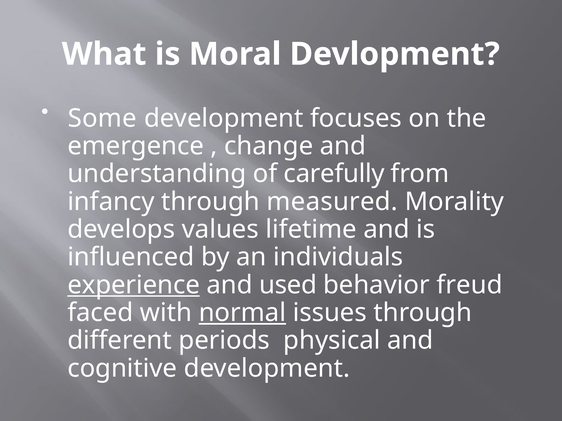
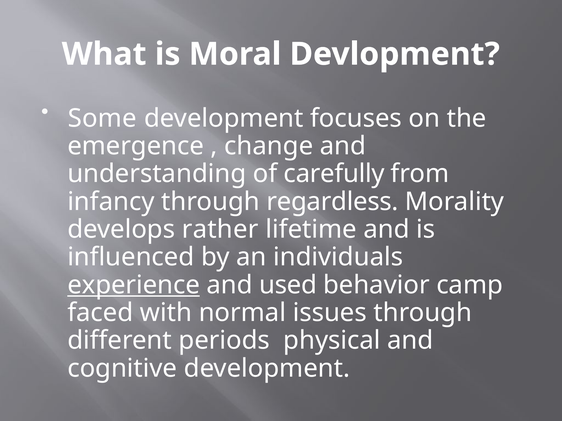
measured: measured -> regardless (332, 202)
values: values -> rather (220, 230)
freud: freud -> camp (470, 285)
normal underline: present -> none (242, 313)
